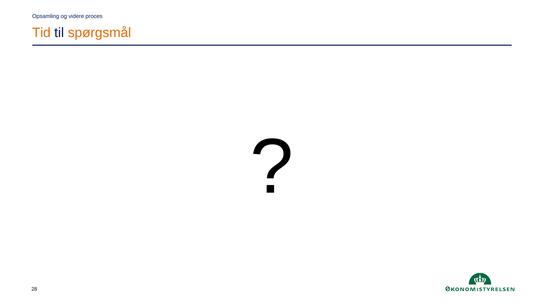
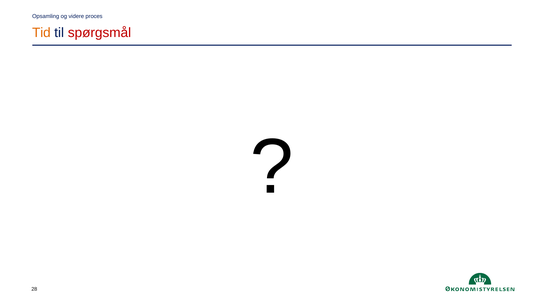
spørgsmål colour: orange -> red (100, 33)
